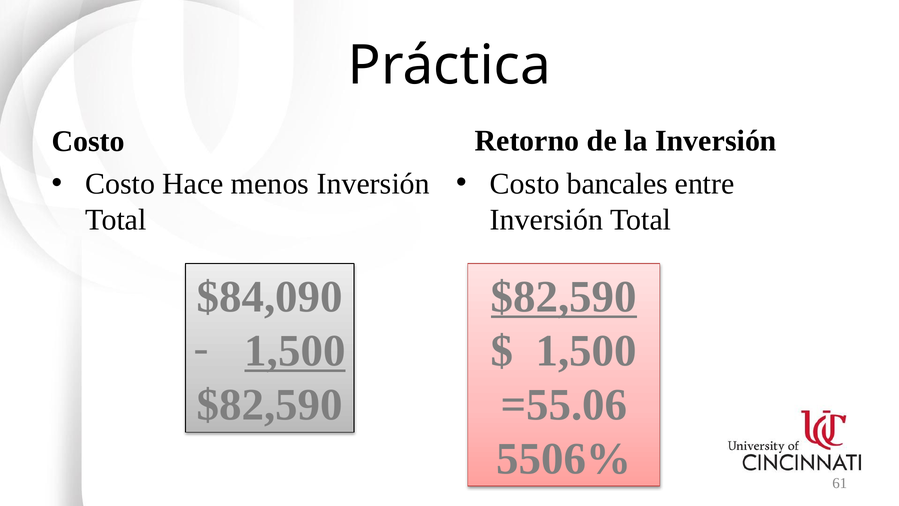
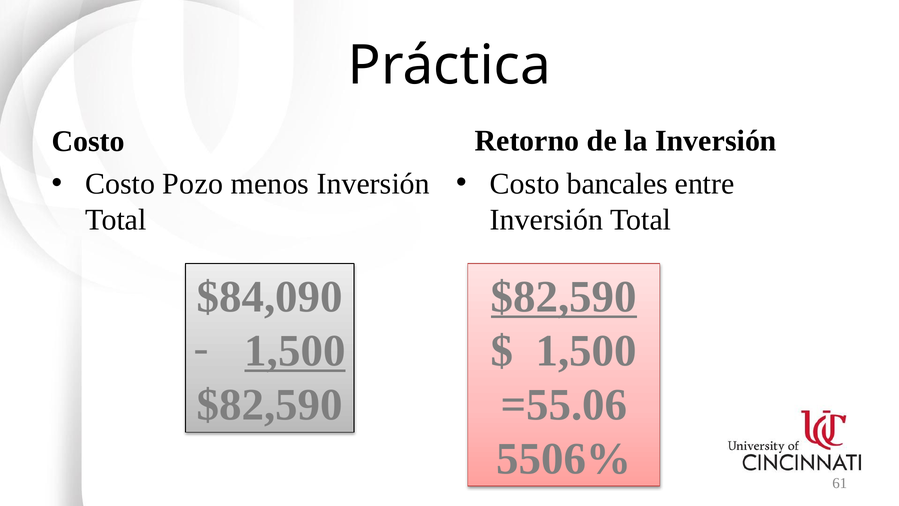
Hace: Hace -> Pozo (193, 184)
